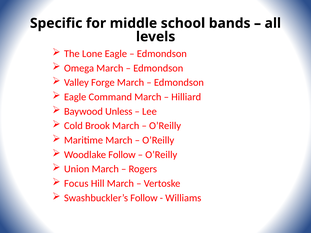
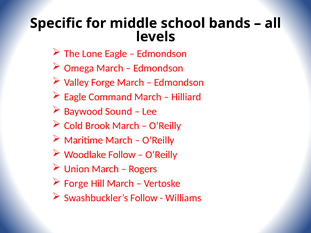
Unless: Unless -> Sound (119, 111)
Focus: Focus -> Forge (76, 184)
